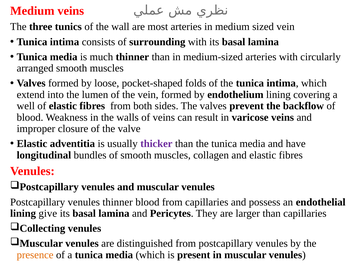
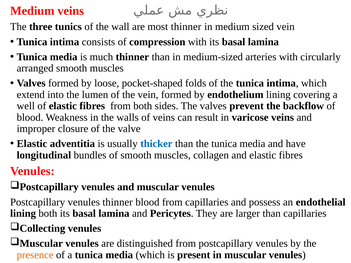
most arteries: arteries -> thinner (186, 27)
surrounding: surrounding -> compression (157, 42)
thicker colour: purple -> blue (156, 144)
lining give: give -> both (48, 214)
